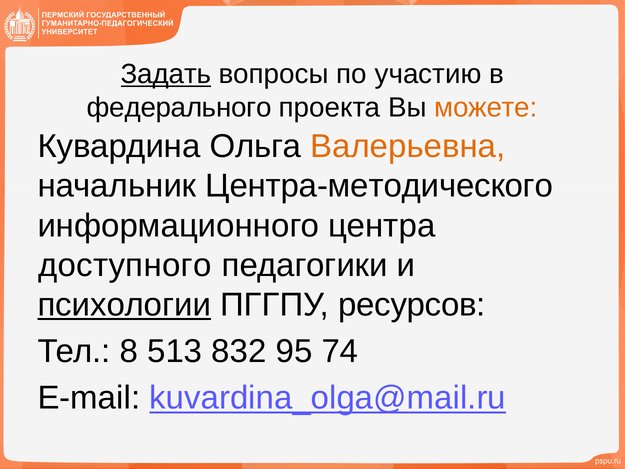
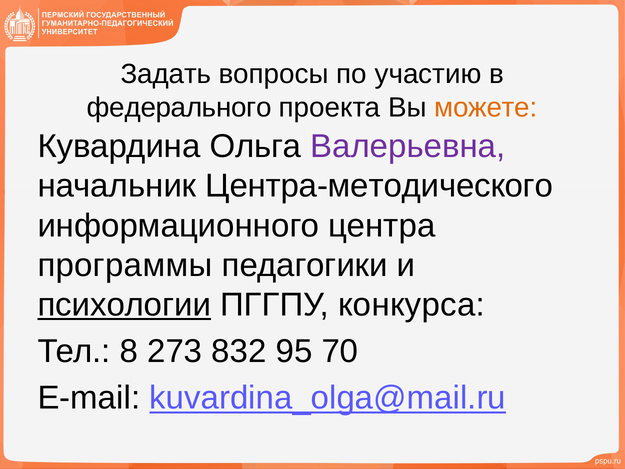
Задать underline: present -> none (166, 74)
Валерьевна colour: orange -> purple (408, 146)
доступного: доступного -> программы (125, 265)
ресурсов: ресурсов -> конкурса (412, 305)
513: 513 -> 273 (175, 351)
74: 74 -> 70 (340, 351)
